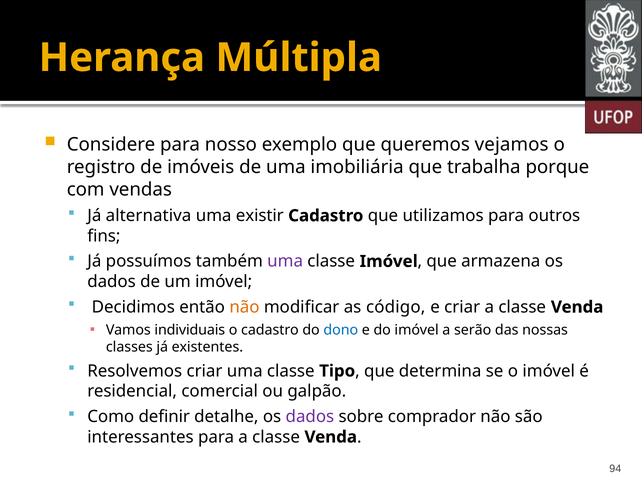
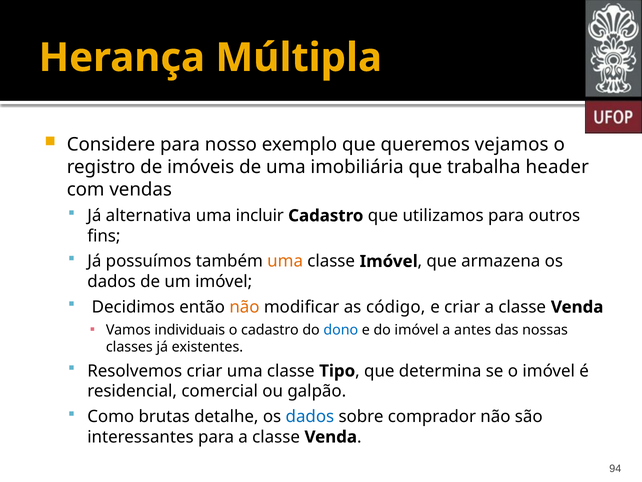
porque: porque -> header (557, 167)
existir: existir -> incluir (260, 215)
uma colour: purple -> orange (285, 261)
serão: serão -> antes (473, 330)
definir: definir -> brutas (164, 416)
dados colour: purple -> blue (310, 416)
